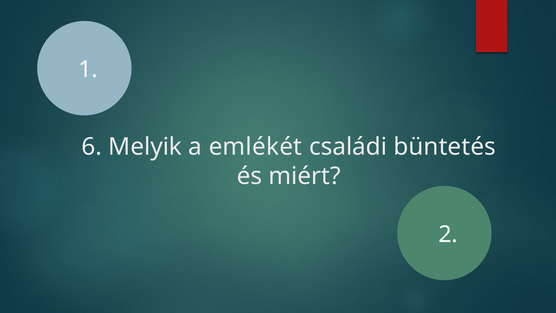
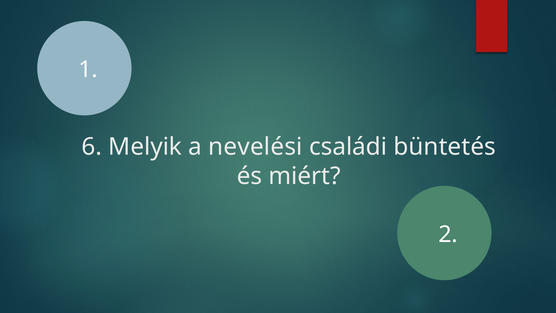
emlékét: emlékét -> nevelési (255, 147)
